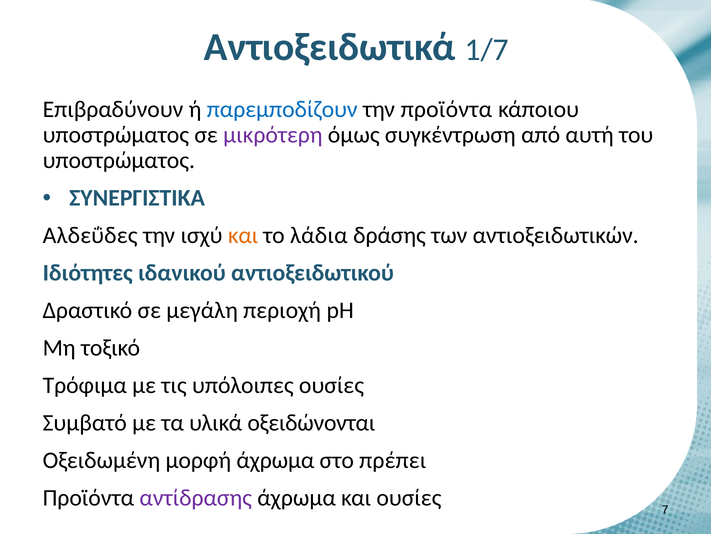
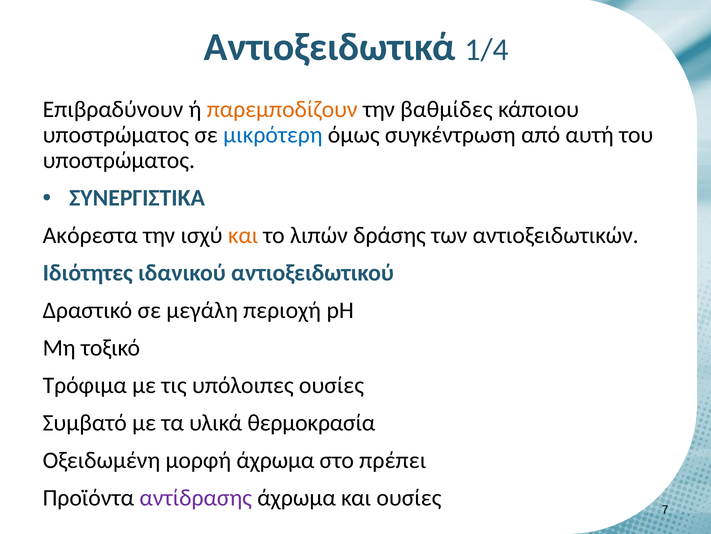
1/7: 1/7 -> 1/4 (487, 50)
παρεμποδίζουν colour: blue -> orange (282, 109)
την προϊόντα: προϊόντα -> βαθμίδες (446, 109)
μικρότερη colour: purple -> blue (273, 135)
Αλδεΰδες: Αλδεΰδες -> Ακόρεστα (90, 235)
λάδια: λάδια -> λιπών (319, 235)
οξειδώνονται: οξειδώνονται -> θερμοκρασία (311, 422)
